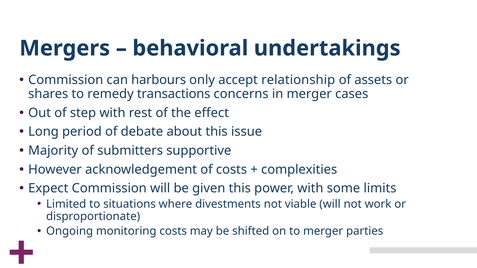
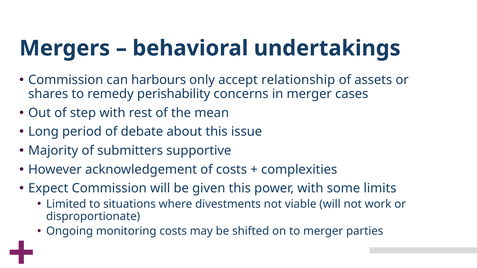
transactions: transactions -> perishability (174, 94)
effect: effect -> mean (212, 113)
